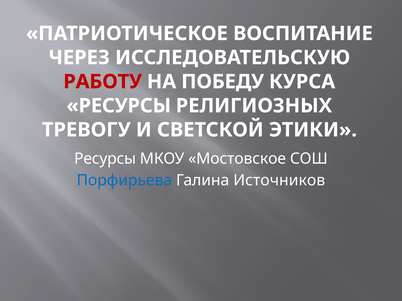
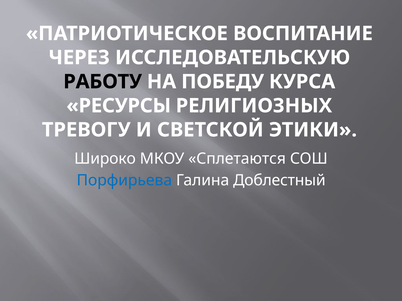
РАБОТУ colour: red -> black (103, 82)
Ресурсы: Ресурсы -> Широко (105, 159)
Мостовское: Мостовское -> Сплетаются (237, 159)
Источников: Источников -> Доблестный (279, 181)
